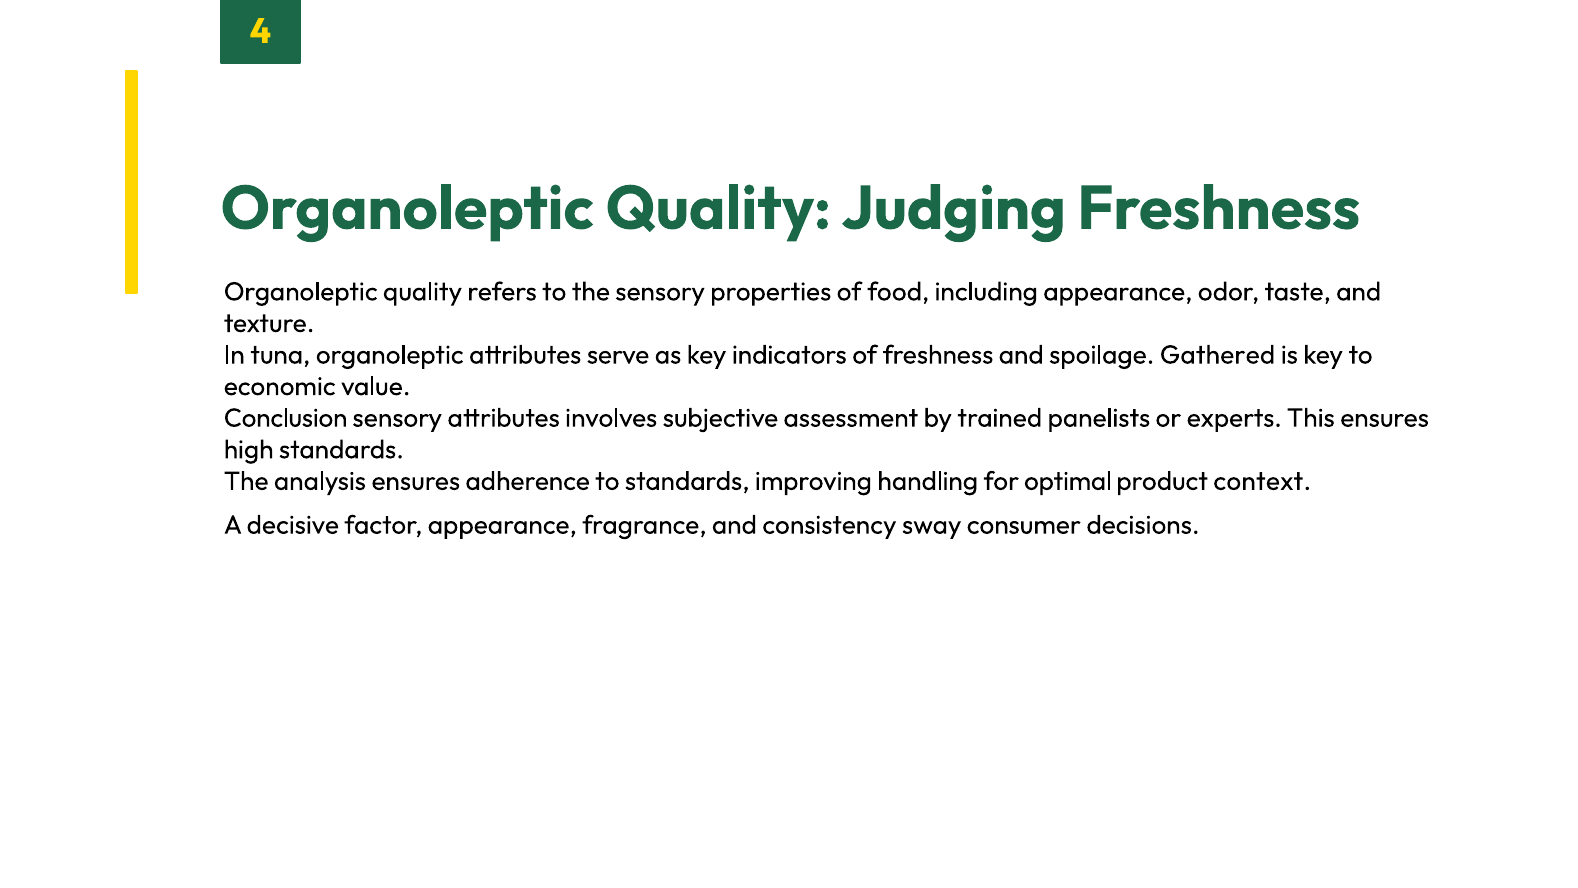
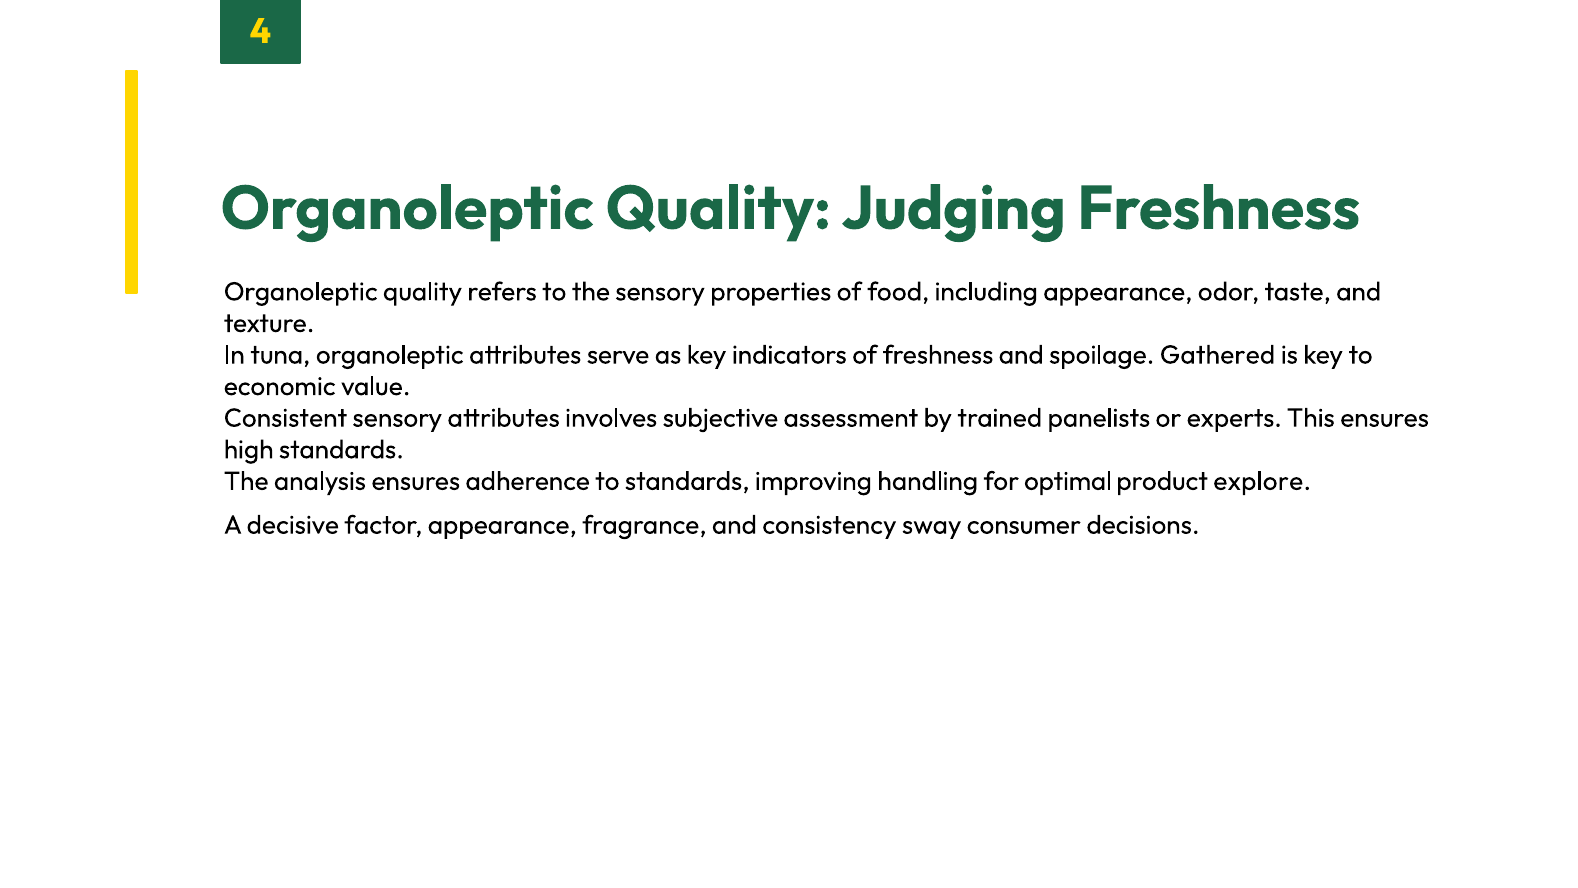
Conclusion: Conclusion -> Consistent (285, 418)
context: context -> explore (1262, 481)
